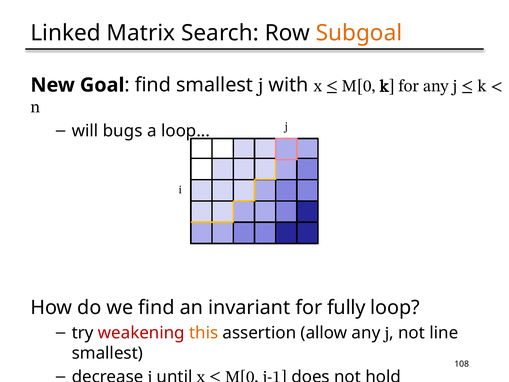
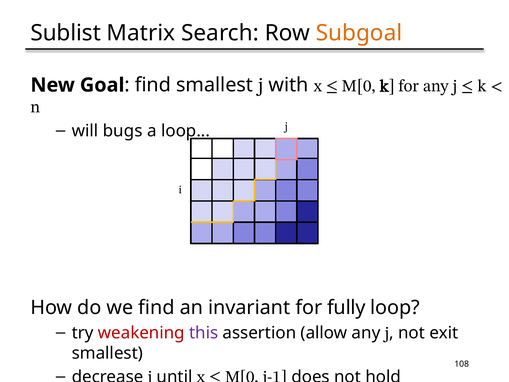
Linked: Linked -> Sublist (66, 33)
this colour: orange -> purple (204, 333)
line: line -> exit (444, 333)
